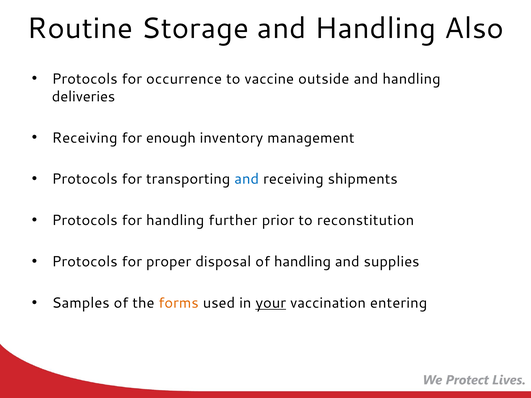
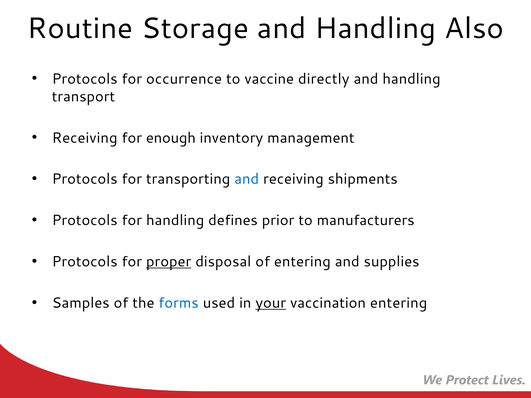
outside: outside -> directly (324, 79)
deliveries: deliveries -> transport (83, 97)
further: further -> defines (233, 221)
reconstitution: reconstitution -> manufacturers (366, 221)
proper underline: none -> present (169, 262)
of handling: handling -> entering (302, 262)
forms colour: orange -> blue (179, 303)
